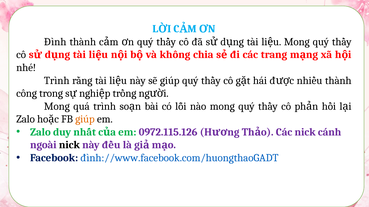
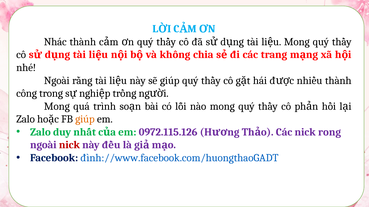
Đình: Đình -> Nhác (55, 42)
Trình: Trình -> Ngoài (57, 81)
cánh: cánh -> rong (330, 132)
nick colour: black -> red (69, 145)
